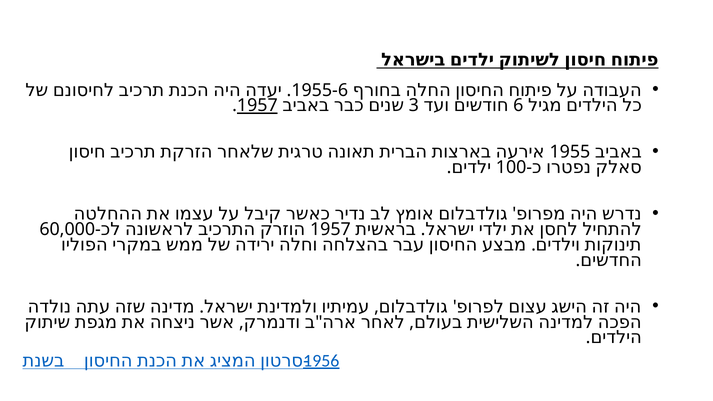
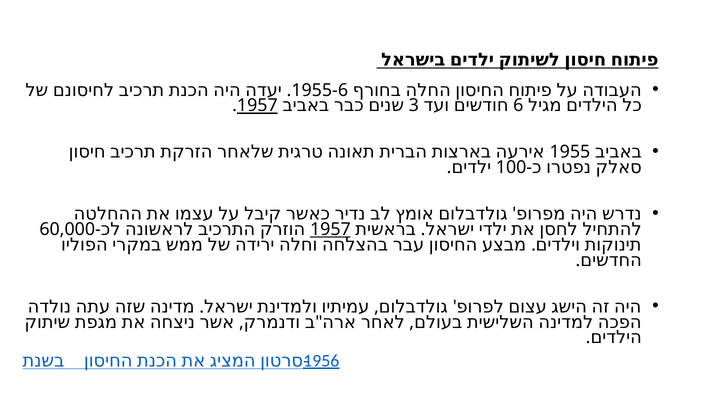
1957 underline: none -> present (330, 229)
